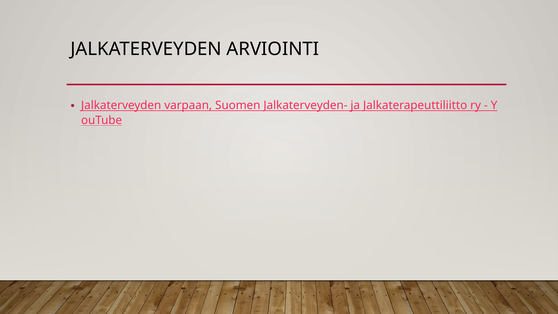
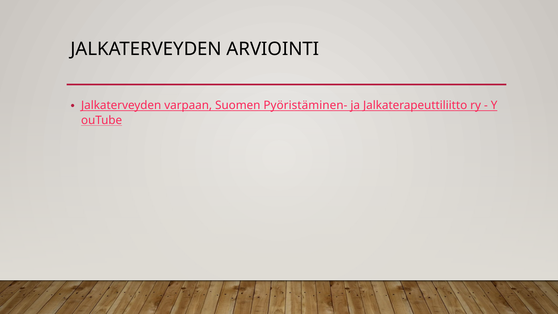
Jalkaterveyden-: Jalkaterveyden- -> Pyöristäminen- (305, 105)
